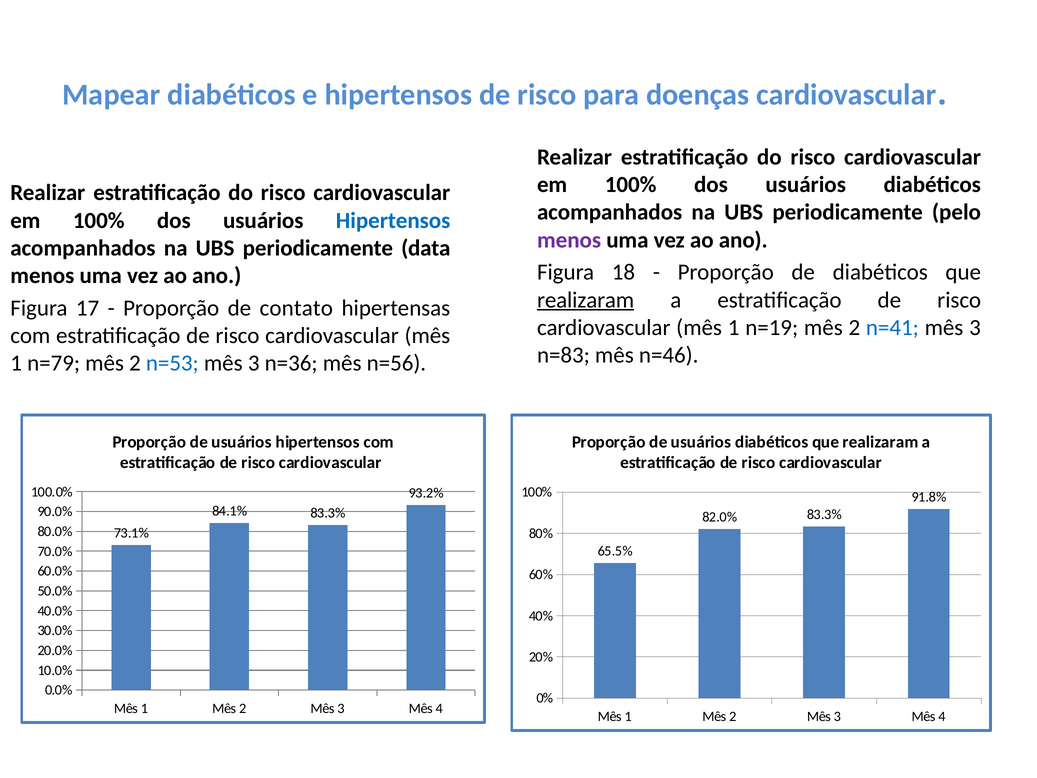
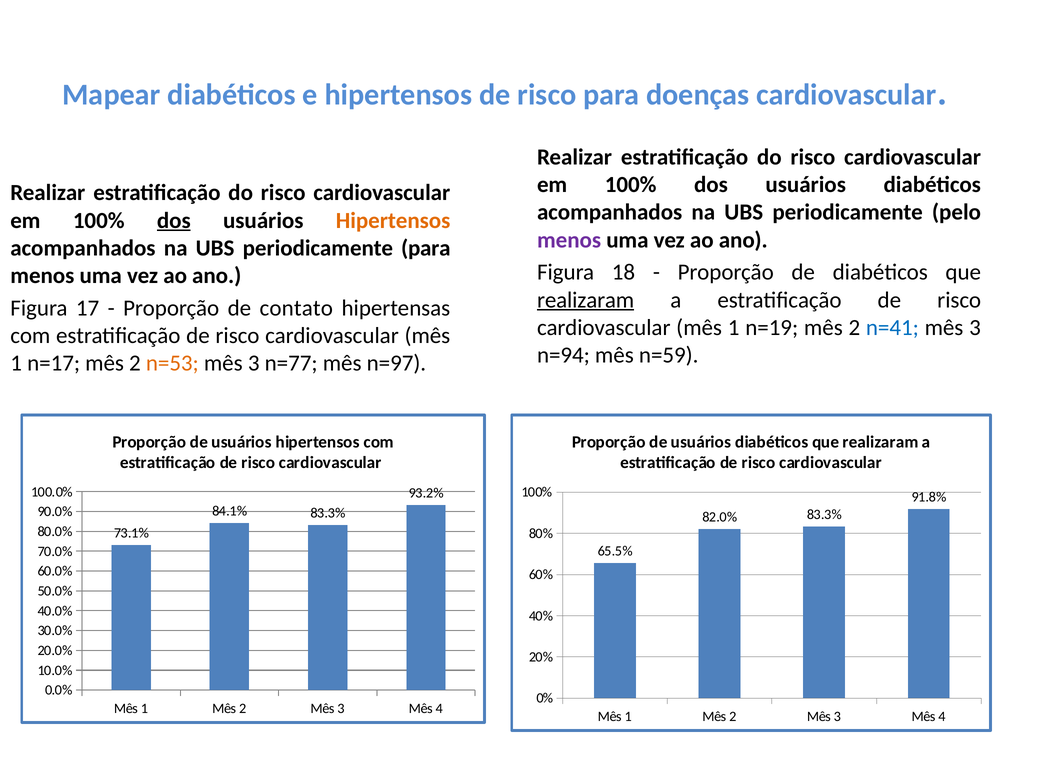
dos underline: none -> present (174, 220)
Hipertensos colour: blue -> orange (393, 220)
periodicamente data: data -> para (426, 248)
n=83: n=83 -> n=94 (563, 355)
n=46: n=46 -> n=59 (669, 355)
n=79: n=79 -> n=17 (54, 363)
n=53 colour: blue -> orange (172, 363)
n=36: n=36 -> n=77 (291, 363)
n=56: n=56 -> n=97 (396, 363)
